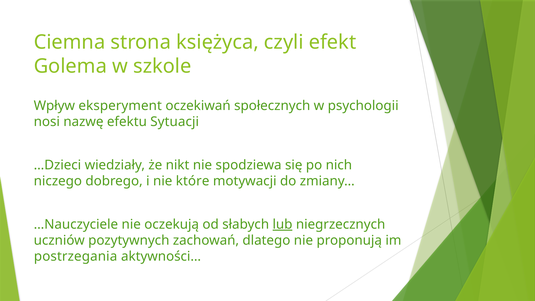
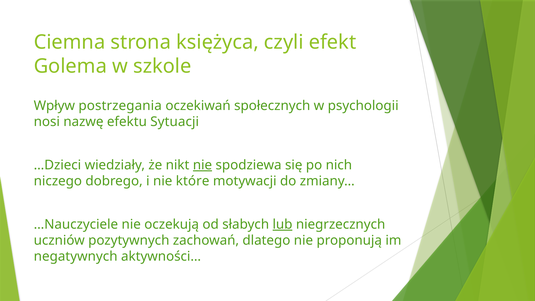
eksperyment: eksperyment -> postrzegania (120, 106)
nie underline: none -> present (202, 165)
postrzegania: postrzegania -> negatywnych (76, 256)
